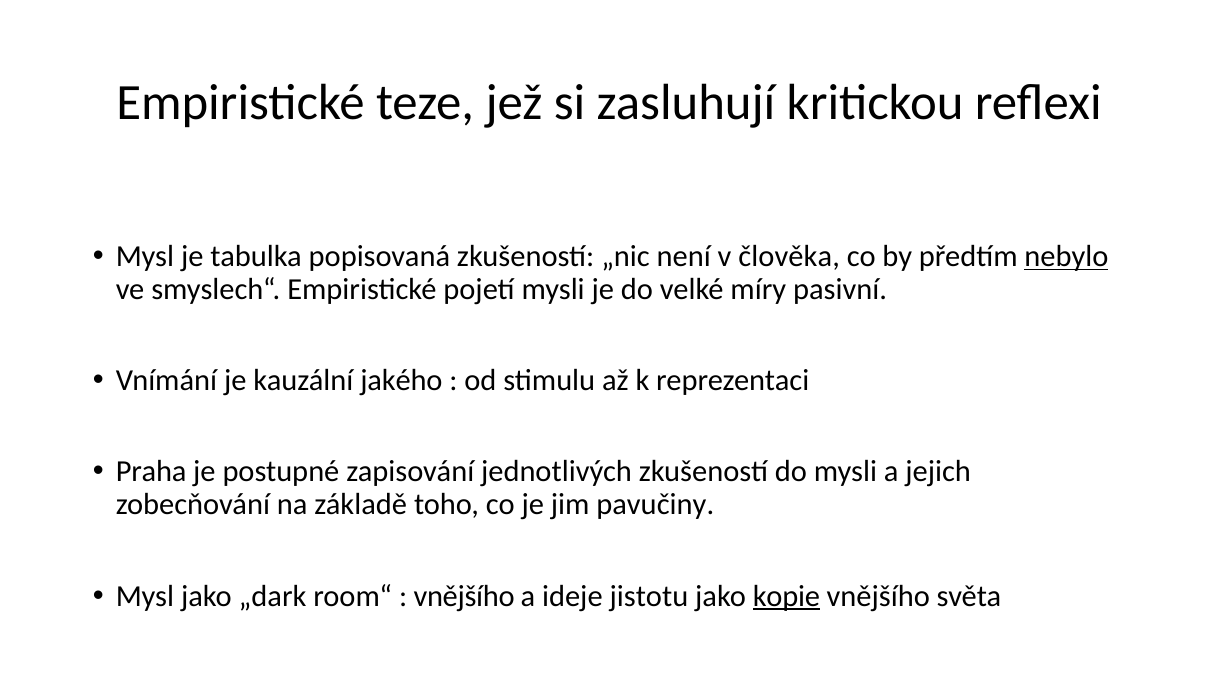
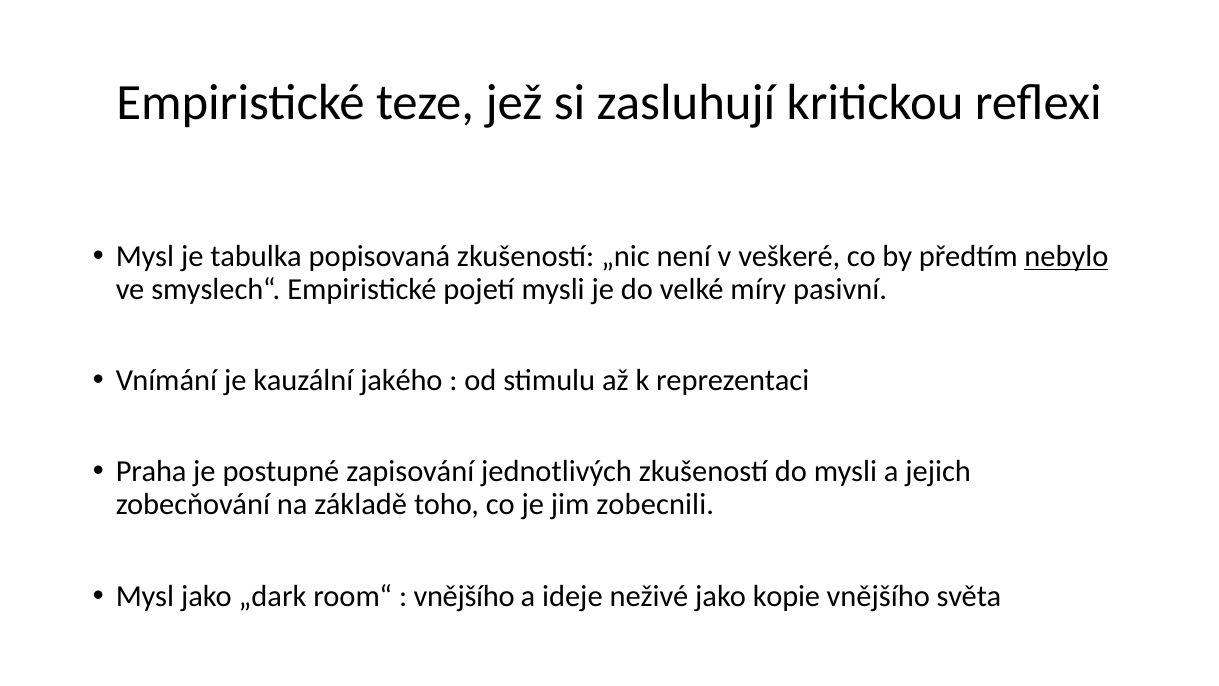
člověka: člověka -> veškeré (789, 256)
pavučiny: pavučiny -> zobecnili (655, 505)
jistotu: jistotu -> neživé (649, 596)
kopie underline: present -> none (786, 596)
